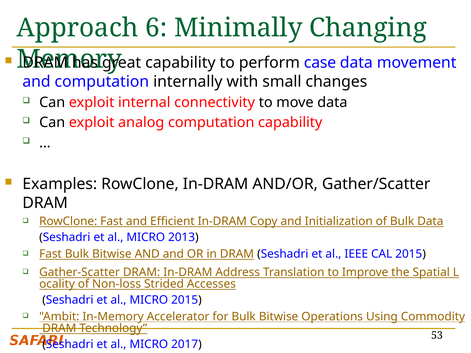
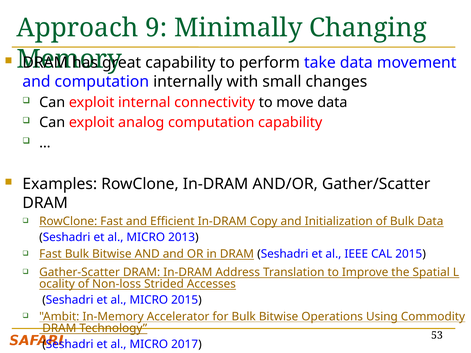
6: 6 -> 9 (156, 28)
case: case -> take (320, 63)
